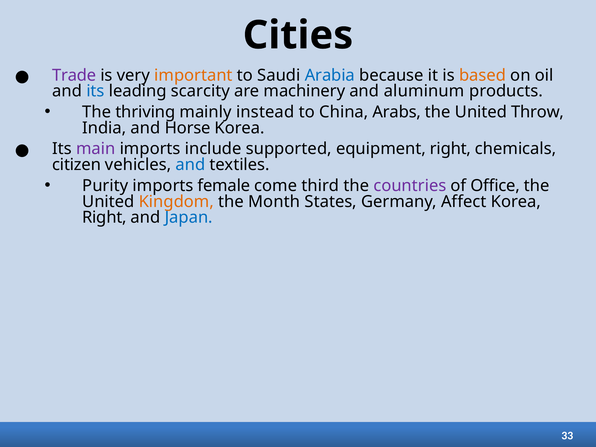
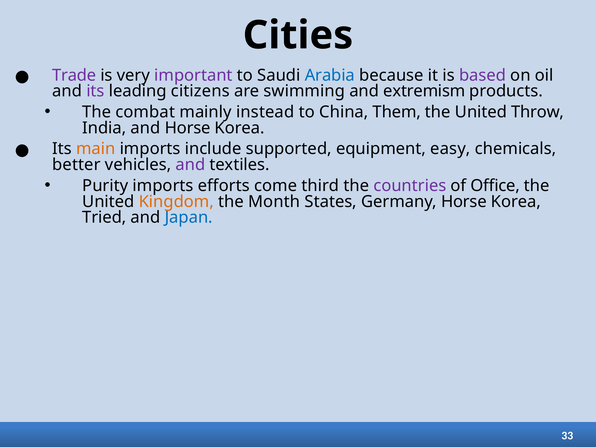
important colour: orange -> purple (193, 75)
based colour: orange -> purple (482, 75)
its colour: blue -> purple (95, 91)
scarcity: scarcity -> citizens (200, 91)
machinery: machinery -> swimming (304, 91)
aluminum: aluminum -> extremism (424, 91)
thriving: thriving -> combat (145, 112)
Arabs: Arabs -> Them (397, 112)
main colour: purple -> orange (96, 149)
equipment right: right -> easy (450, 149)
citizen: citizen -> better (76, 165)
and colour: blue -> purple (190, 165)
female: female -> efforts (224, 186)
Germany Affect: Affect -> Horse (464, 202)
Right: Right -> Tried (104, 217)
